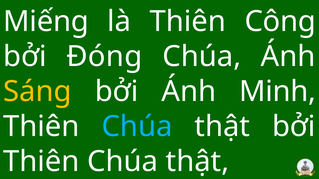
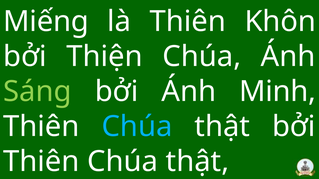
Công: Công -> Khôn (280, 22)
Đóng: Đóng -> Thiện (104, 57)
Sáng colour: yellow -> light green (37, 92)
